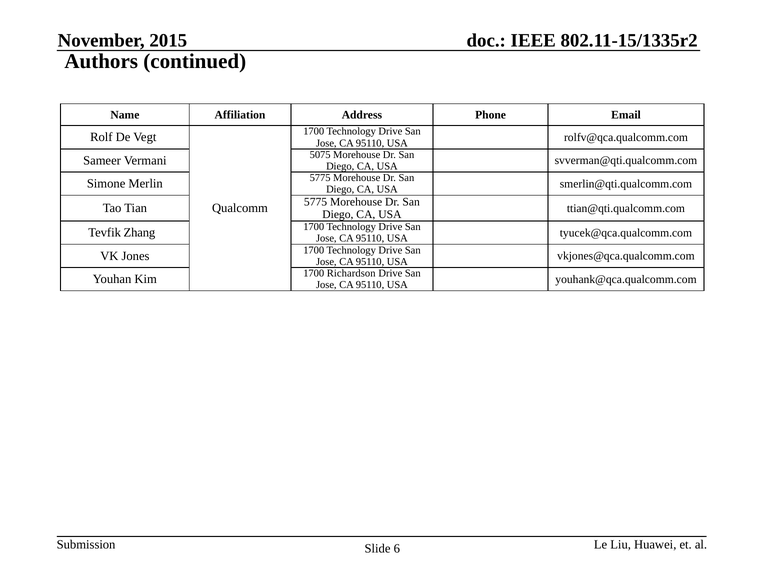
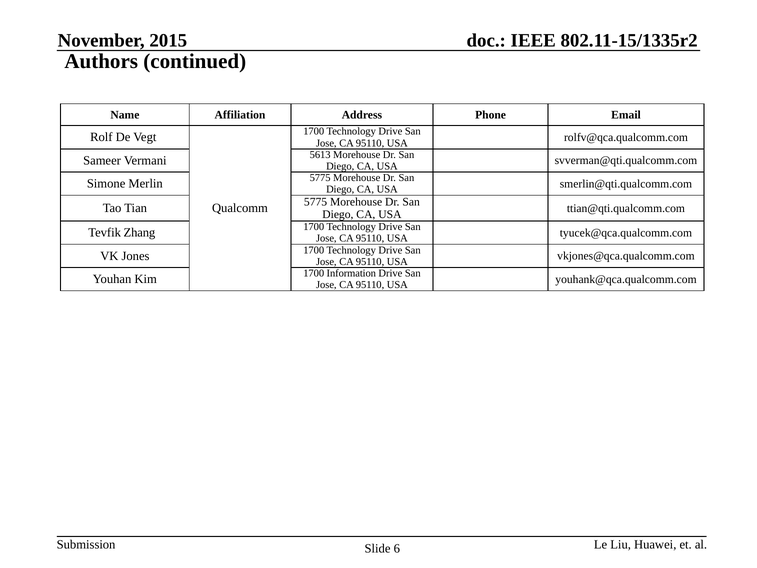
5075: 5075 -> 5613 (320, 155)
Richardson: Richardson -> Information (351, 273)
